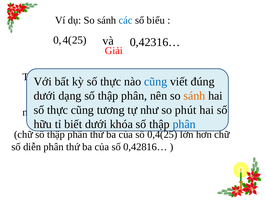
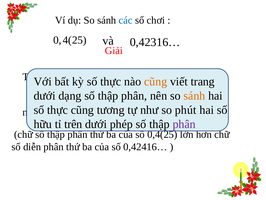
biểu: biểu -> chơi (156, 20)
cũng colour: blue -> orange (156, 81)
đúng: đúng -> trang (203, 81)
biết: biết -> trên (73, 124)
khóa: khóa -> phép (121, 124)
phân colour: blue -> purple (184, 124)
0,42816…: 0,42816… -> 0,42416… (145, 146)
